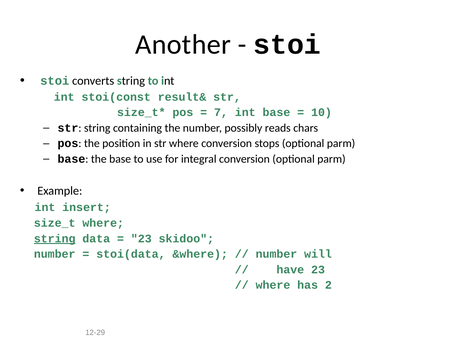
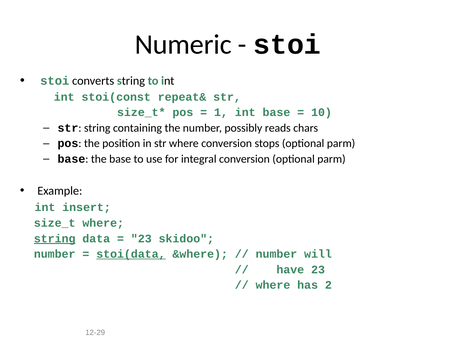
Another: Another -> Numeric (183, 45)
result&: result& -> repeat& (182, 97)
7: 7 -> 1 (221, 113)
stoi(data underline: none -> present (131, 254)
